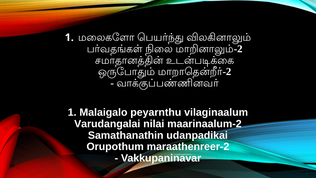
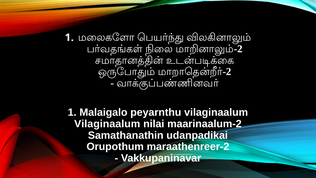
Varudangalai: Varudangalai -> Vilaginaalum (107, 124)
